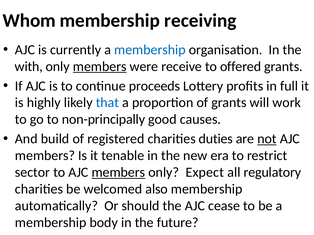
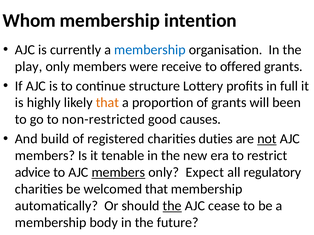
receiving: receiving -> intention (200, 20)
with: with -> play (29, 67)
members underline: present -> none (100, 67)
proceeds: proceeds -> structure (154, 86)
that colour: blue -> orange (107, 103)
work: work -> been (287, 103)
non-principally: non-principally -> non-restricted (103, 120)
sector: sector -> advice (33, 173)
welcomed also: also -> that (157, 189)
the underline: none -> present (172, 206)
